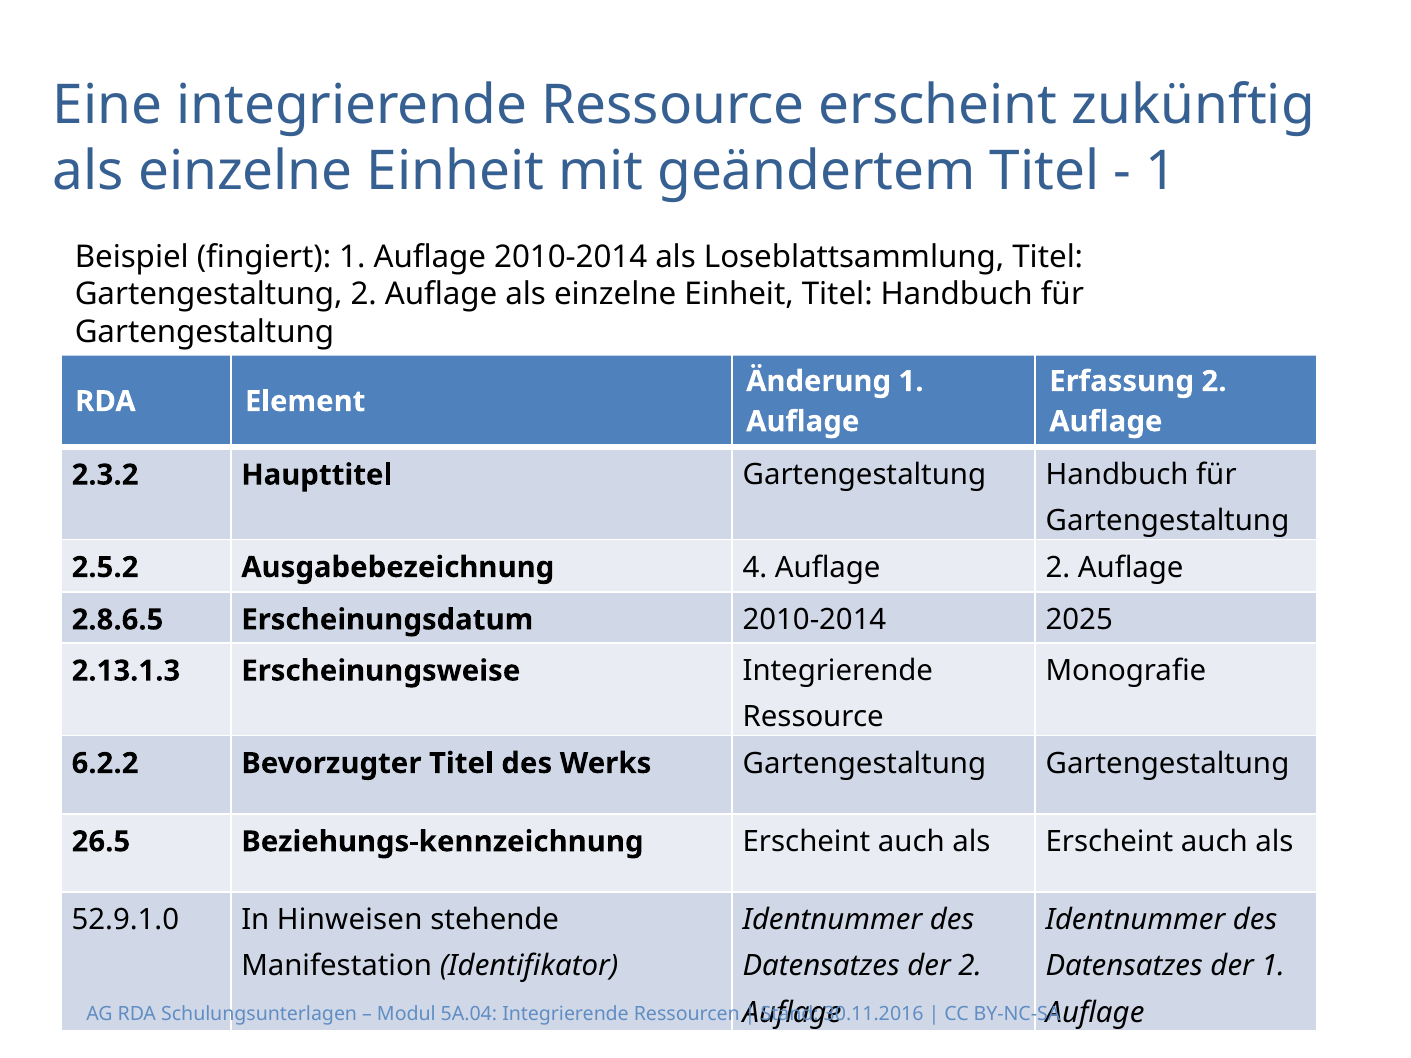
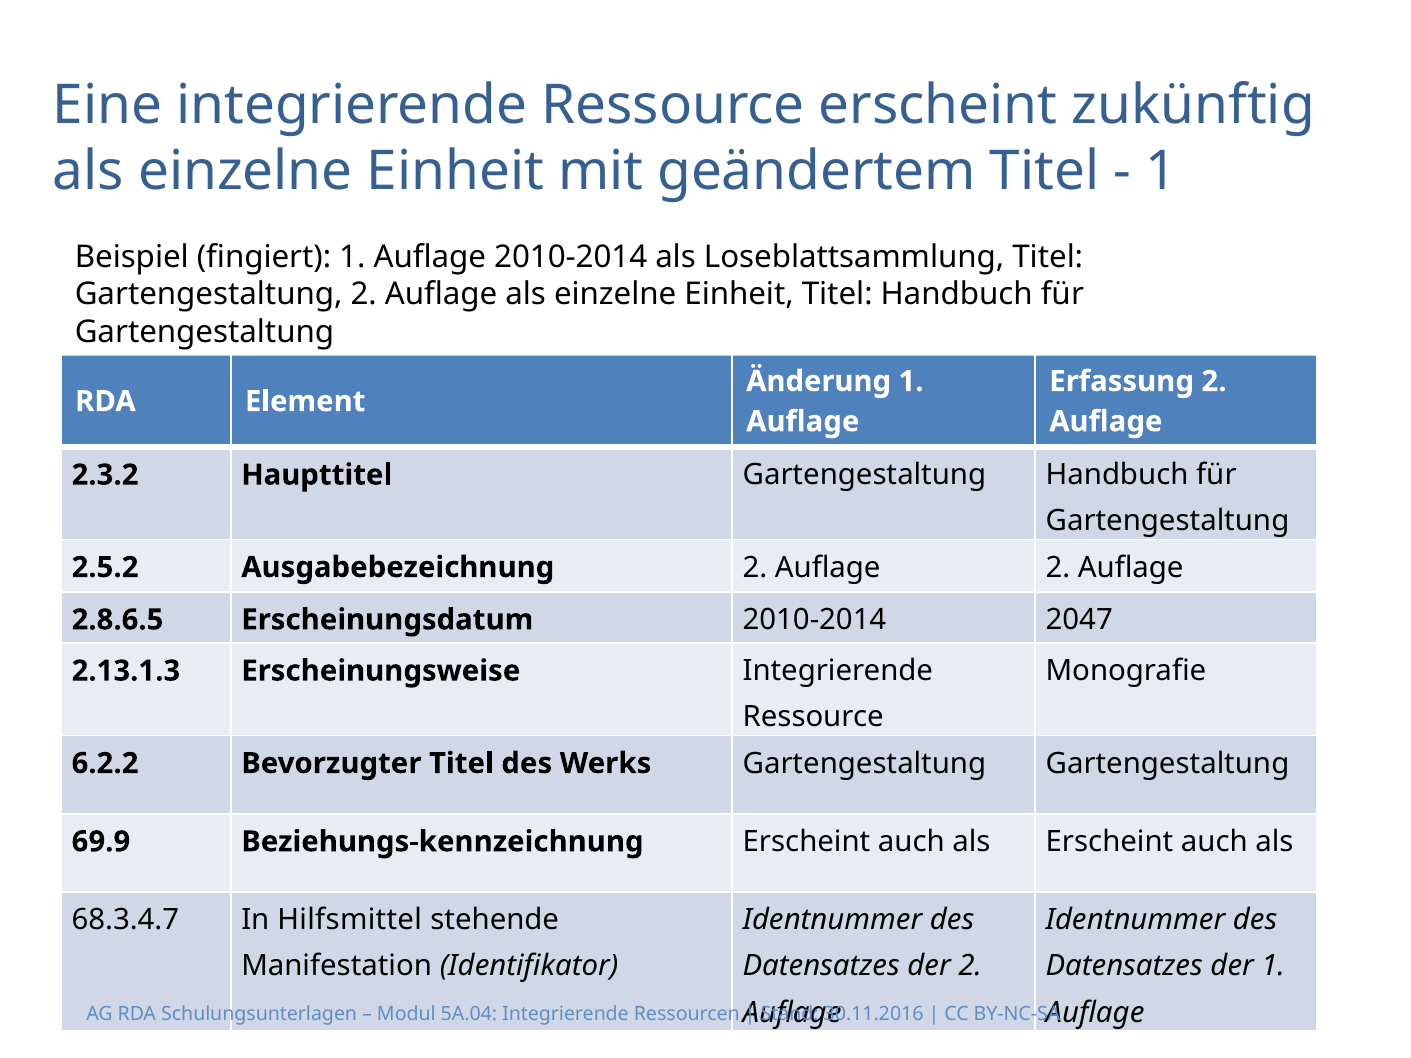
Ausgabebezeichnung 4: 4 -> 2 (755, 567)
2025: 2025 -> 2047 (1079, 620)
26.5: 26.5 -> 69.9 (101, 842)
52.9.1.0: 52.9.1.0 -> 68.3.4.7 (125, 920)
Hinweisen: Hinweisen -> Hilfsmittel (350, 920)
